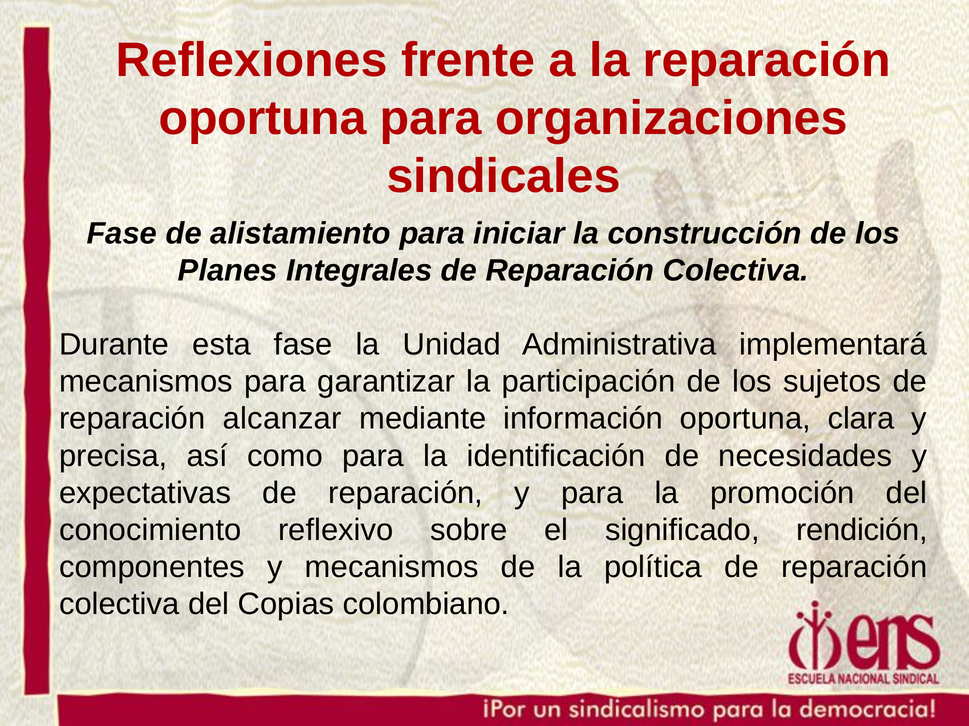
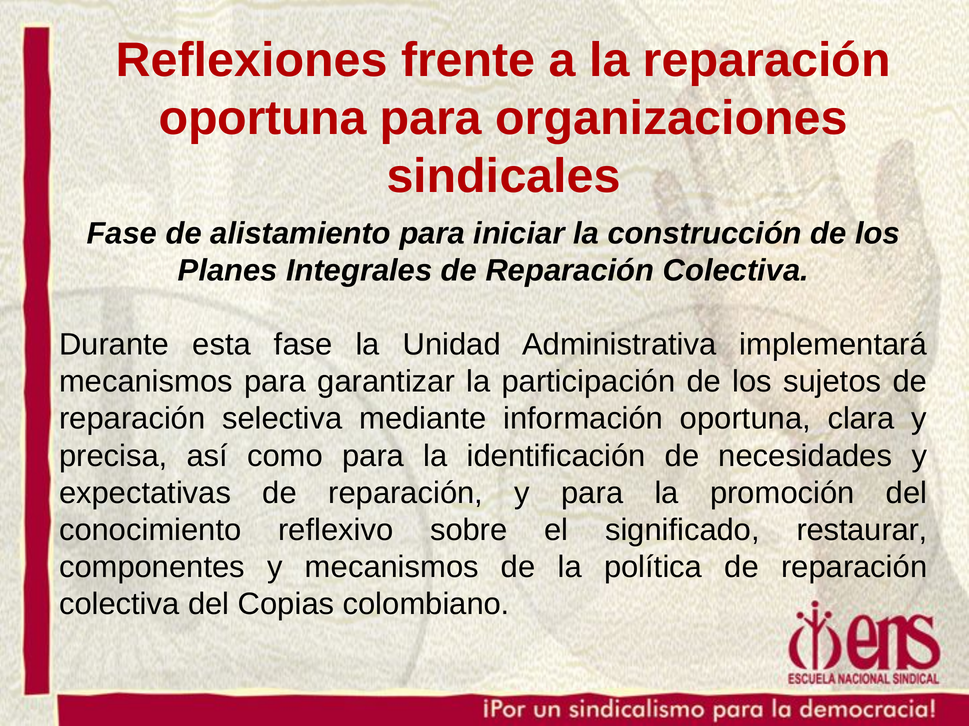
alcanzar: alcanzar -> selectiva (282, 419)
rendición: rendición -> restaurar (862, 531)
